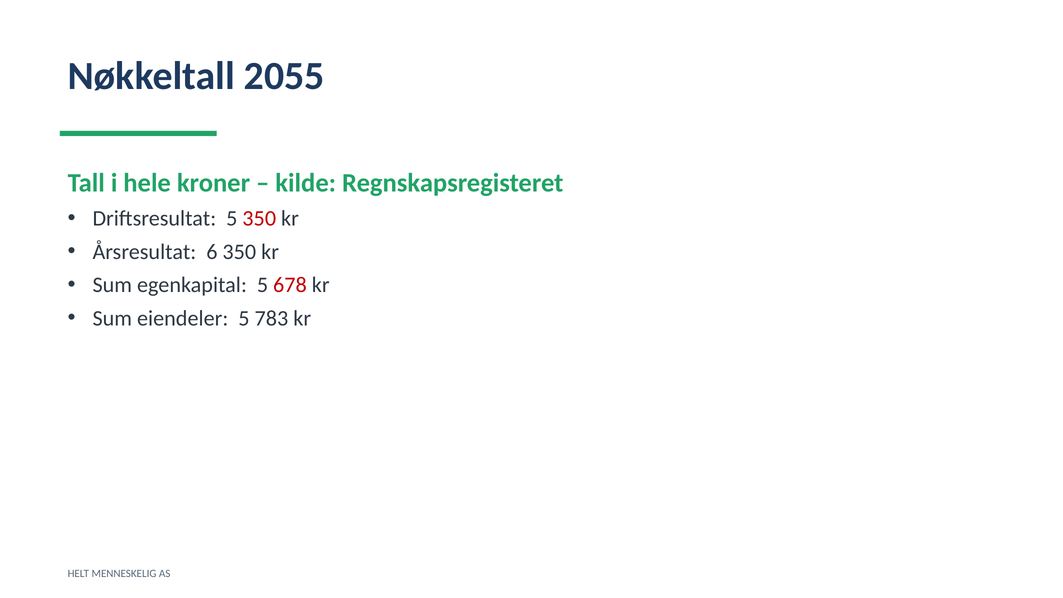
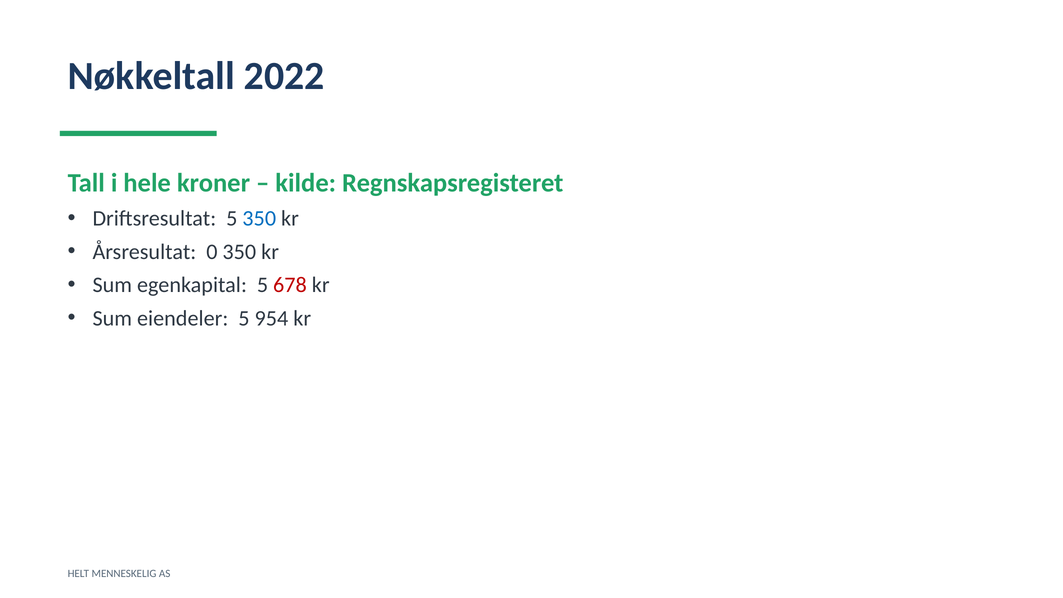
2055: 2055 -> 2022 (284, 76)
350 colour: red -> blue (259, 219)
6: 6 -> 0 (212, 252)
783: 783 -> 954 (271, 318)
